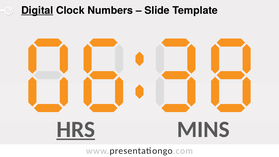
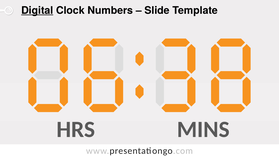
HRS underline: present -> none (76, 129)
